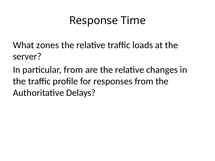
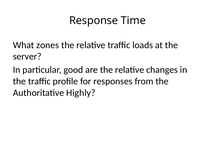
particular from: from -> good (73, 70)
Delays: Delays -> Highly (81, 93)
